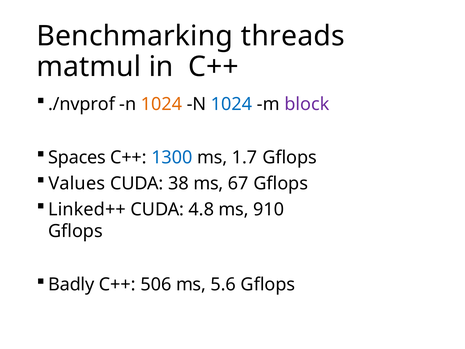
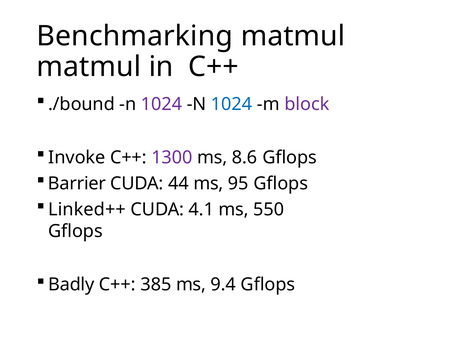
Benchmarking threads: threads -> matmul (293, 36)
./nvprof: ./nvprof -> ./bound (82, 104)
1024 colour: orange -> purple (162, 104)
Spaces: Spaces -> Invoke (77, 157)
1300 colour: blue -> purple (172, 157)
1.7: 1.7 -> 8.6 (245, 157)
Values: Values -> Barrier (77, 183)
38: 38 -> 44 (178, 183)
67: 67 -> 95 (238, 183)
4.8: 4.8 -> 4.1 (201, 209)
910: 910 -> 550 (269, 209)
506: 506 -> 385 (156, 284)
5.6: 5.6 -> 9.4 (223, 284)
